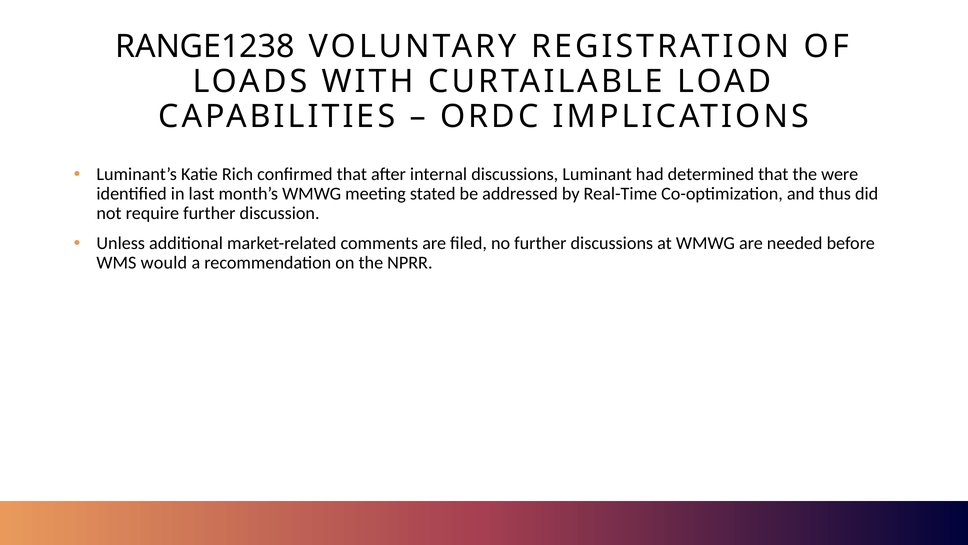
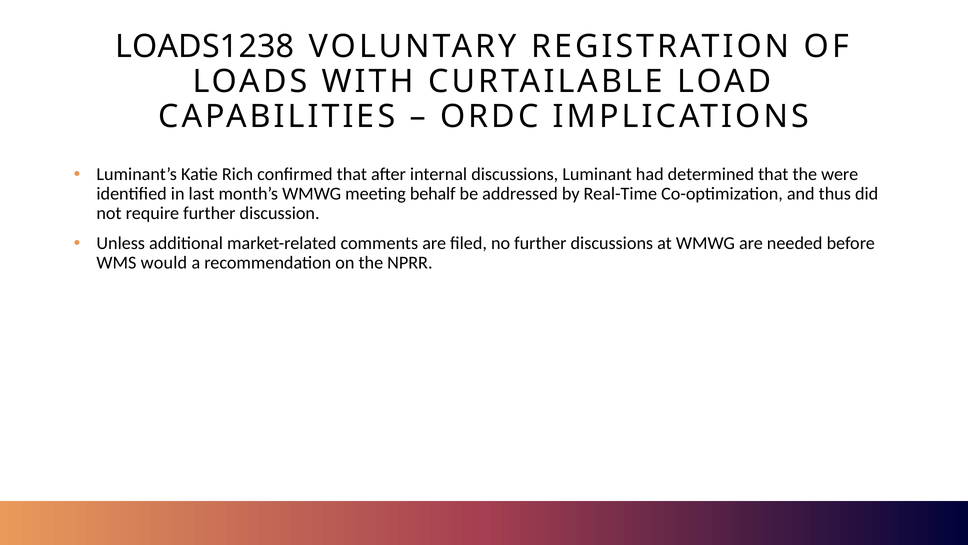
RANGE1238: RANGE1238 -> LOADS1238 (205, 47)
stated: stated -> behalf (433, 194)
